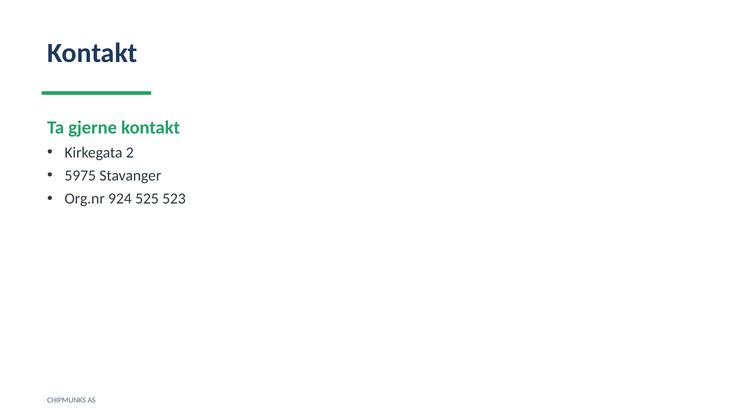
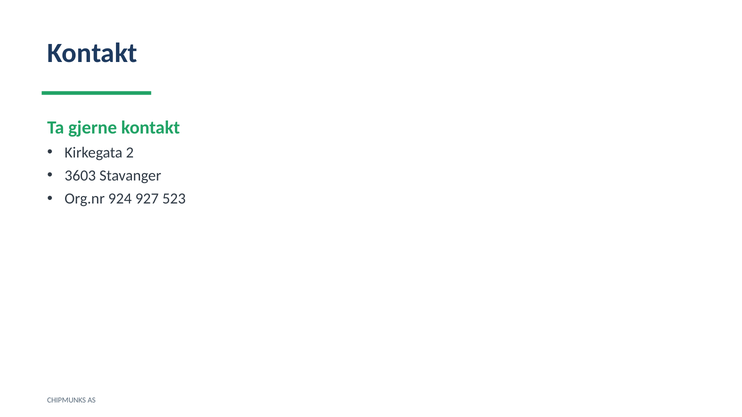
5975: 5975 -> 3603 (80, 176)
525: 525 -> 927 (147, 199)
